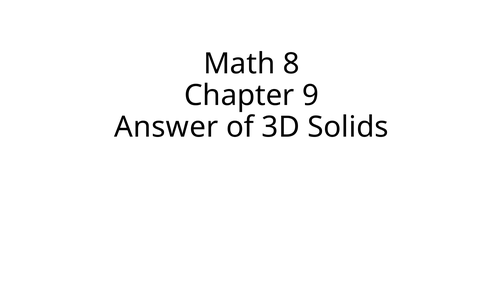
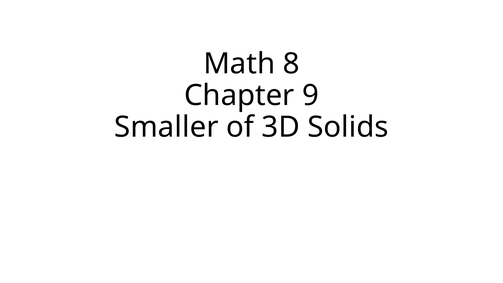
Answer: Answer -> Smaller (166, 127)
